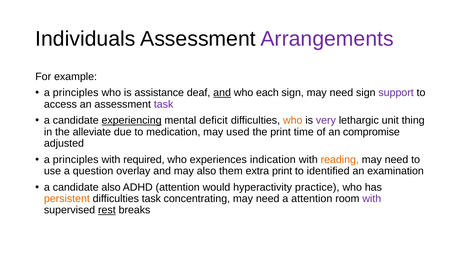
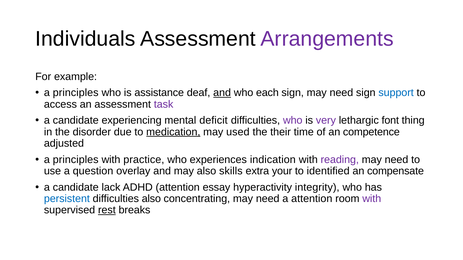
support colour: purple -> blue (396, 93)
experiencing underline: present -> none (132, 121)
who colour: orange -> purple (293, 121)
unit: unit -> font (390, 121)
alleviate: alleviate -> disorder (92, 132)
medication underline: none -> present (173, 132)
the print: print -> their (281, 132)
compromise: compromise -> competence (371, 132)
required: required -> practice (144, 160)
reading colour: orange -> purple (340, 160)
them: them -> skills (231, 171)
extra print: print -> your (282, 171)
examination: examination -> compensate (396, 171)
candidate also: also -> lack (111, 188)
would: would -> essay (216, 188)
practice: practice -> integrity (317, 188)
persistent colour: orange -> blue (67, 199)
difficulties task: task -> also (151, 199)
